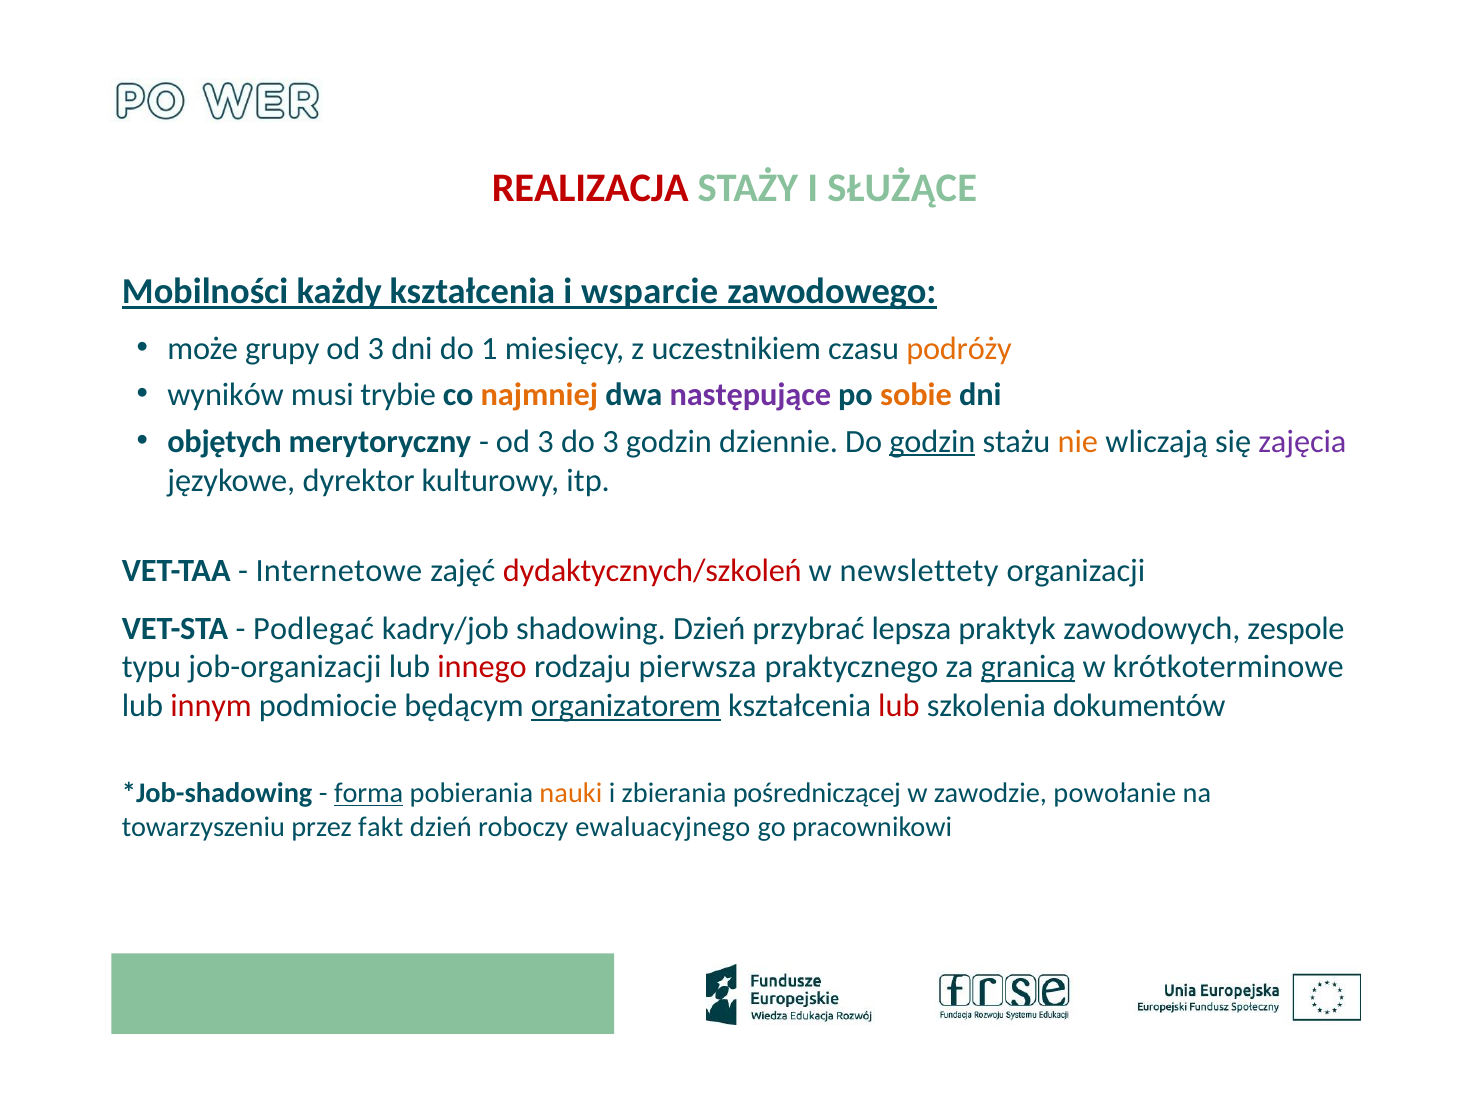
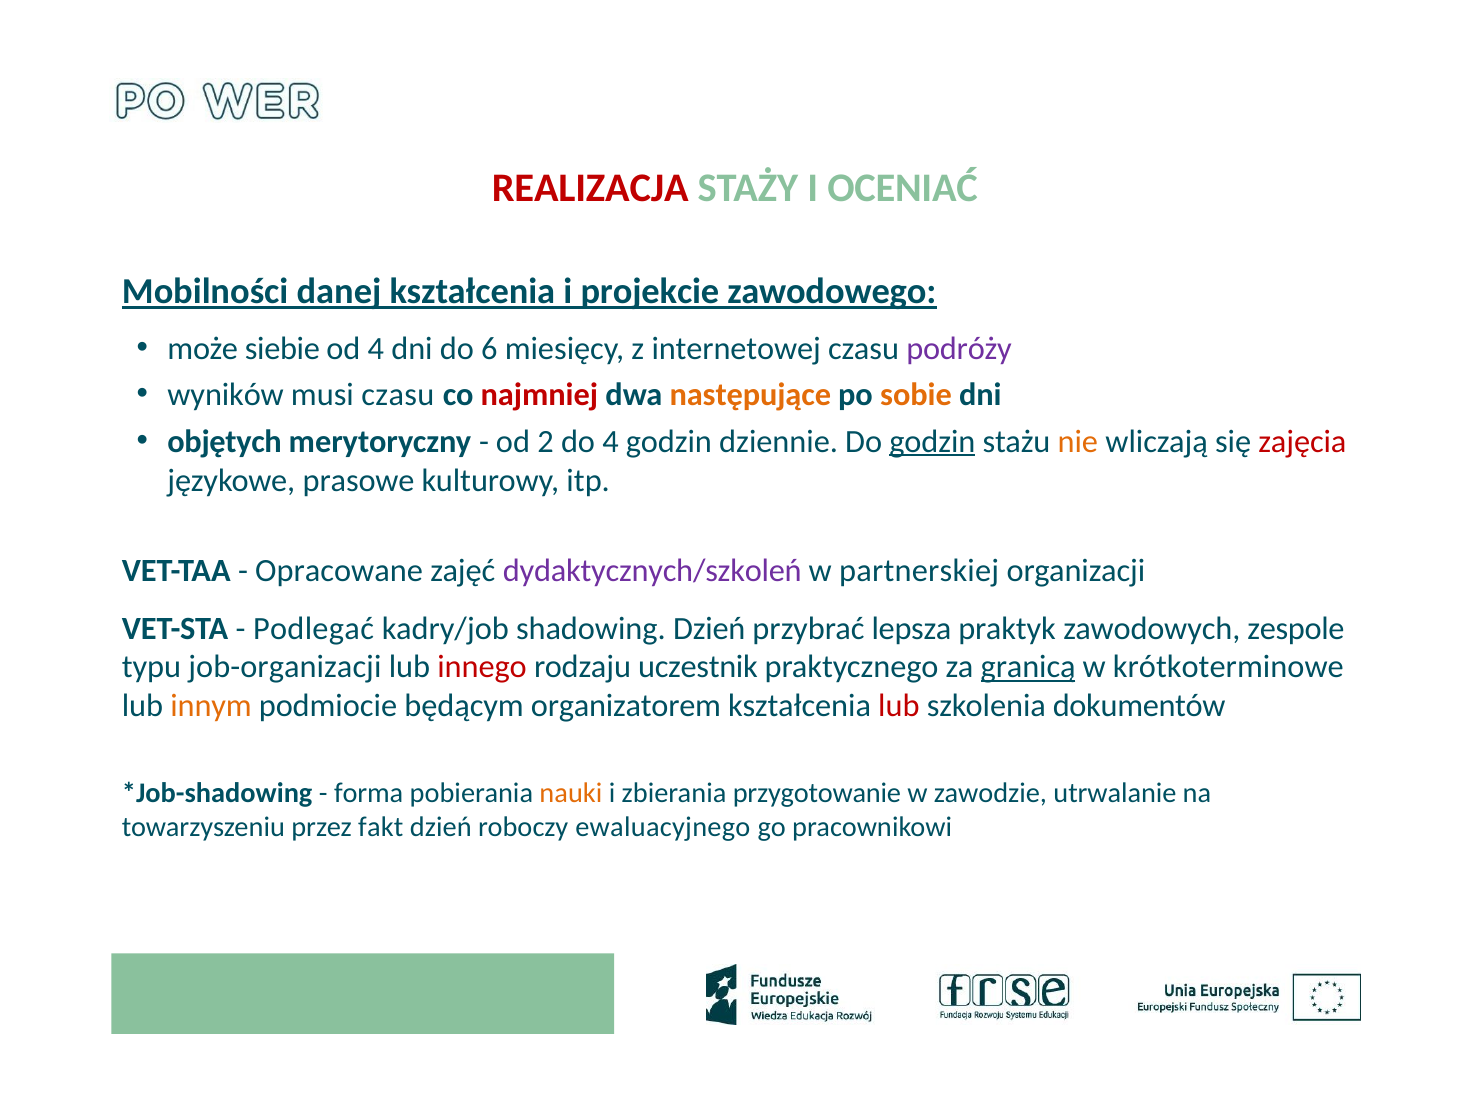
SŁUŻĄCE: SŁUŻĄCE -> OCENIAĆ (903, 188)
każdy: każdy -> danej (339, 291)
wsparcie: wsparcie -> projekcie (650, 291)
grupy: grupy -> siebie (282, 348)
3: 3 -> 4 (376, 348)
1: 1 -> 6 (489, 348)
uczestnikiem: uczestnikiem -> internetowej (736, 348)
podróży colour: orange -> purple (959, 348)
musi trybie: trybie -> czasu (398, 395)
najmniej colour: orange -> red (539, 395)
następujące colour: purple -> orange (750, 395)
3: 3 -> 2 (545, 441)
do 3: 3 -> 4 (610, 441)
zajęcia colour: purple -> red (1302, 441)
dyrektor: dyrektor -> prasowe (359, 480)
Internetowe: Internetowe -> Opracowane (339, 571)
dydaktycznych/szkoleń colour: red -> purple (652, 571)
newslettety: newslettety -> partnerskiej (919, 571)
pierwsza: pierwsza -> uczestnik (698, 667)
innym colour: red -> orange (211, 706)
organizatorem underline: present -> none (626, 706)
forma underline: present -> none (369, 793)
pośredniczącej: pośredniczącej -> przygotowanie (817, 793)
powołanie: powołanie -> utrwalanie (1115, 793)
